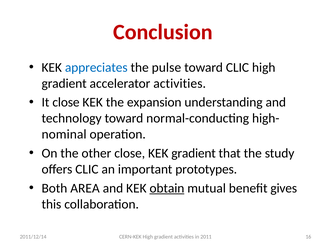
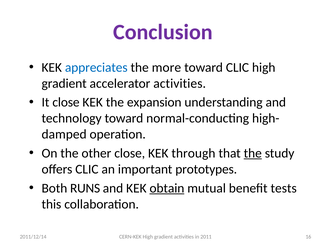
Conclusion colour: red -> purple (163, 32)
pulse: pulse -> more (166, 67)
nominal: nominal -> damped (64, 134)
KEK gradient: gradient -> through (193, 153)
the underline: none -> present (253, 153)
AREA: AREA -> RUNS (85, 188)
gives: gives -> tests (284, 188)
